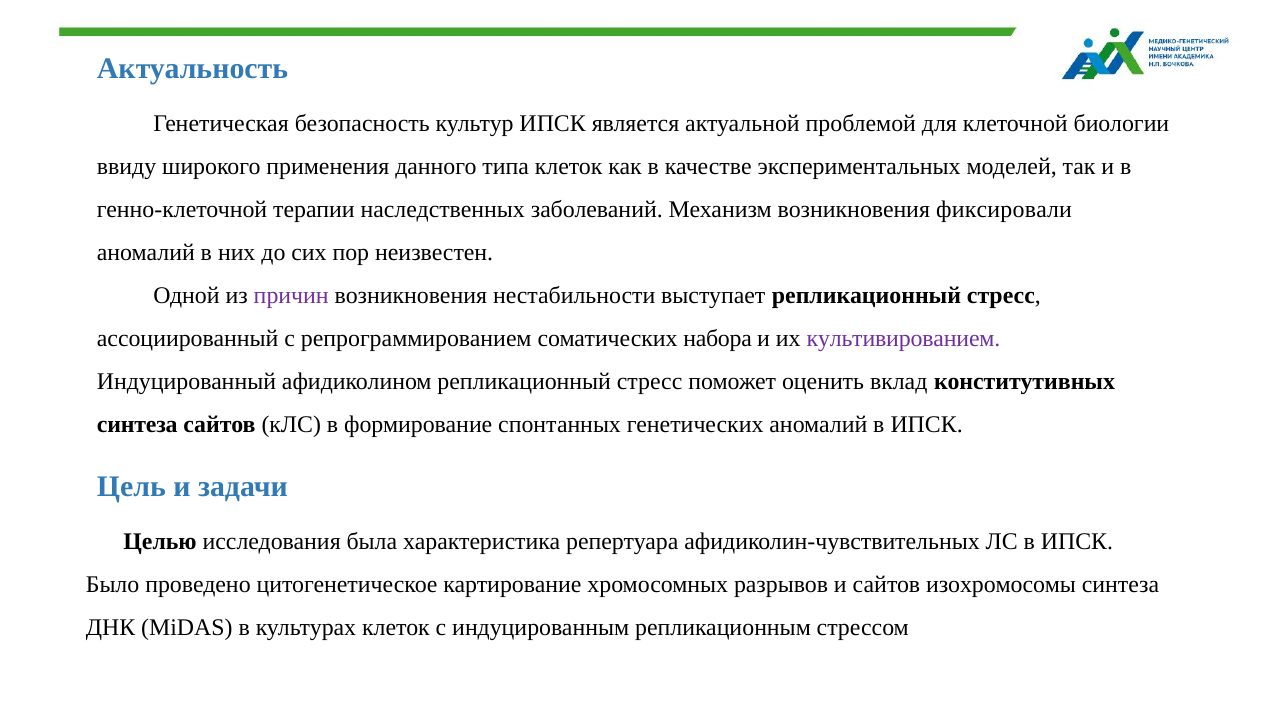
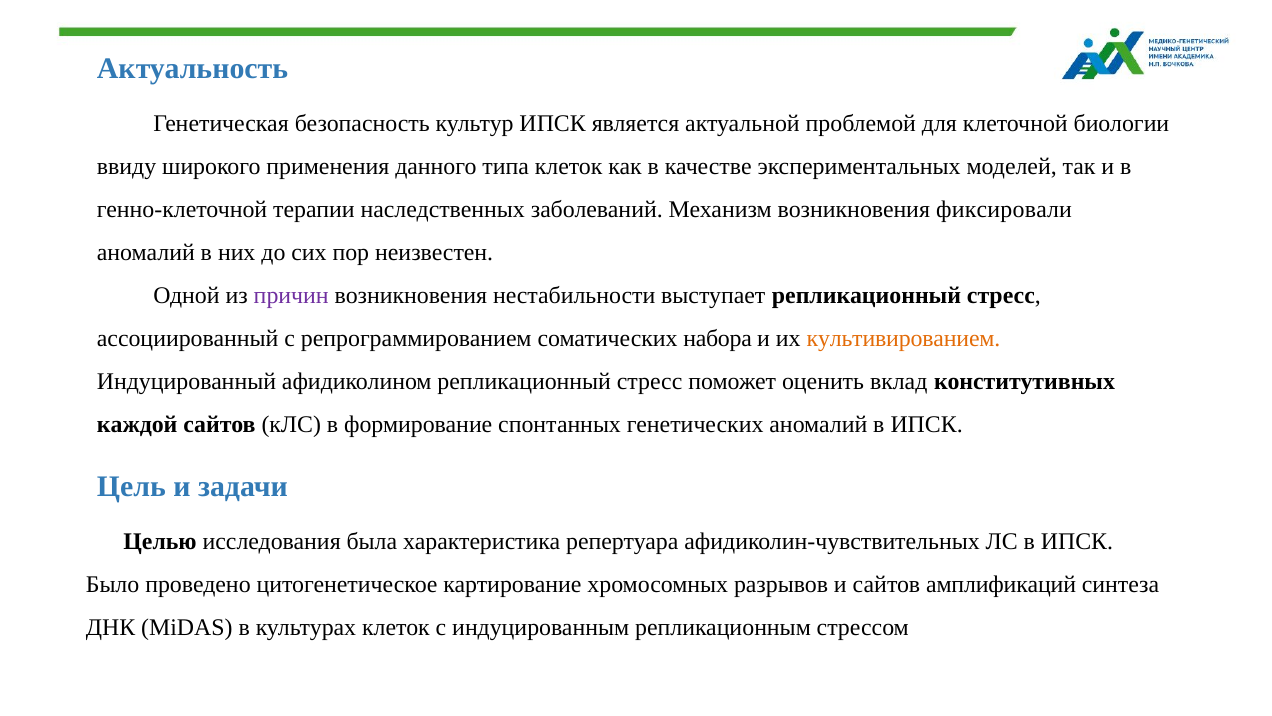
культивированием colour: purple -> orange (903, 339)
синтеза: синтеза -> каждой (137, 425)
изохромосомы: изохромосомы -> амплификаций (1001, 584)
